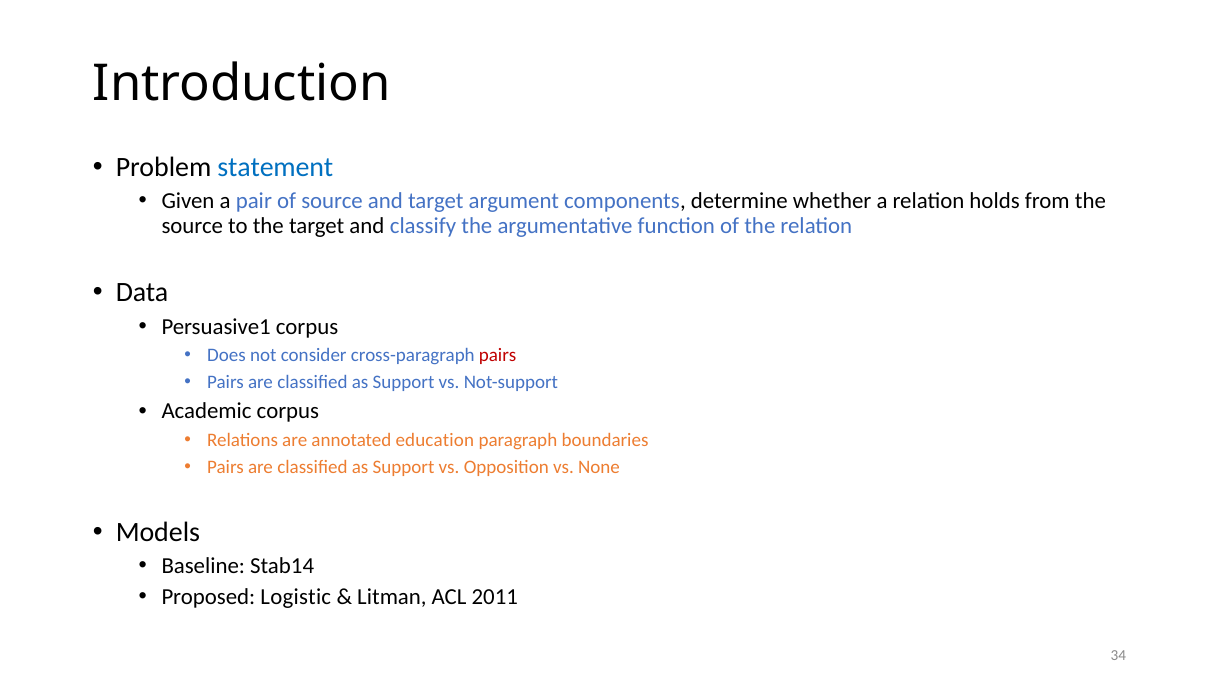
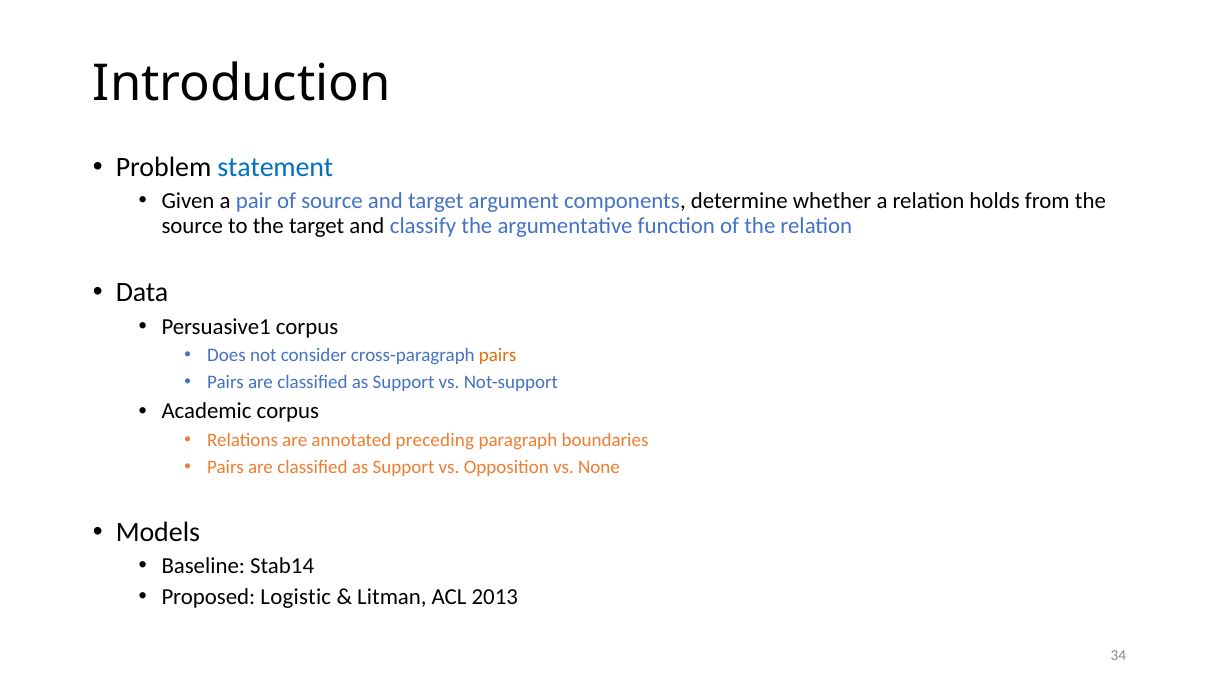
pairs colour: red -> orange (498, 355)
education: education -> preceding (435, 440)
2011: 2011 -> 2013 (495, 597)
